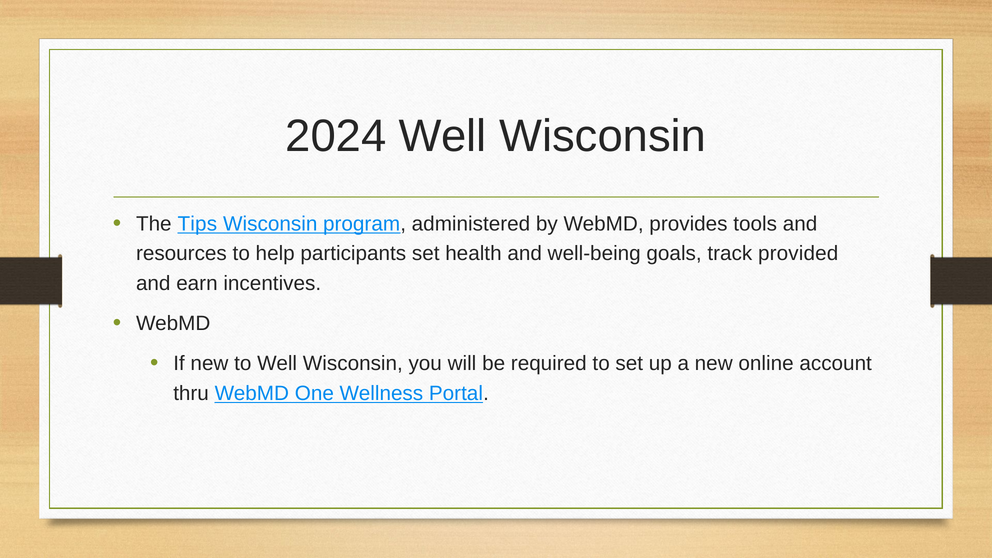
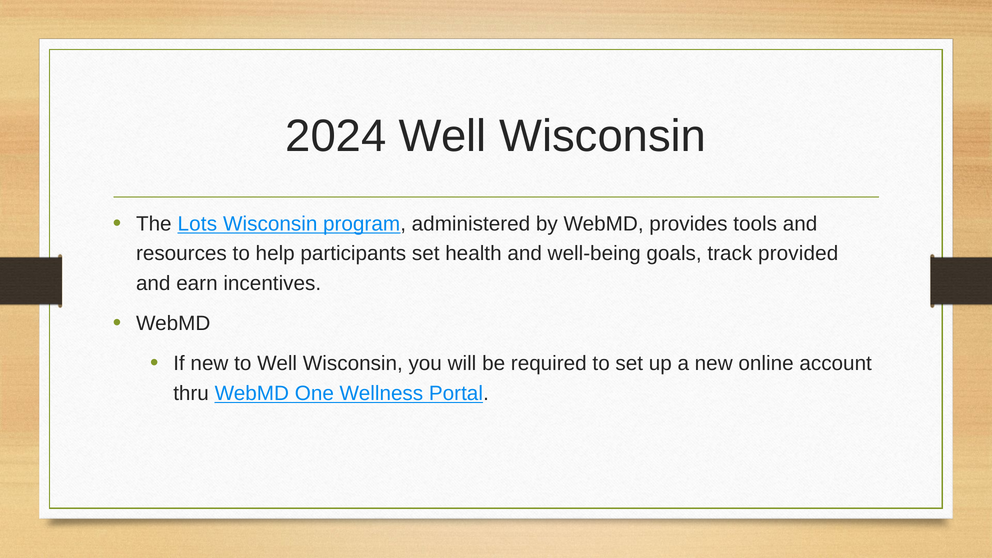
Tips: Tips -> Lots (197, 224)
